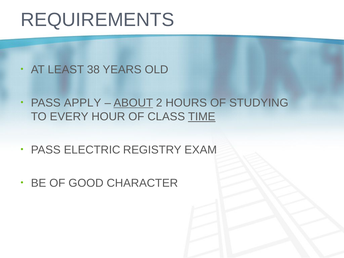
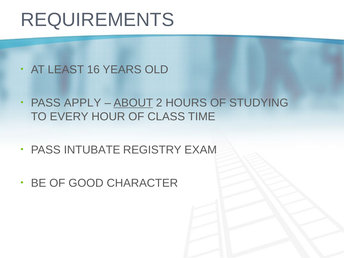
38: 38 -> 16 (93, 70)
TIME underline: present -> none (202, 117)
ELECTRIC: ELECTRIC -> INTUBATE (92, 150)
